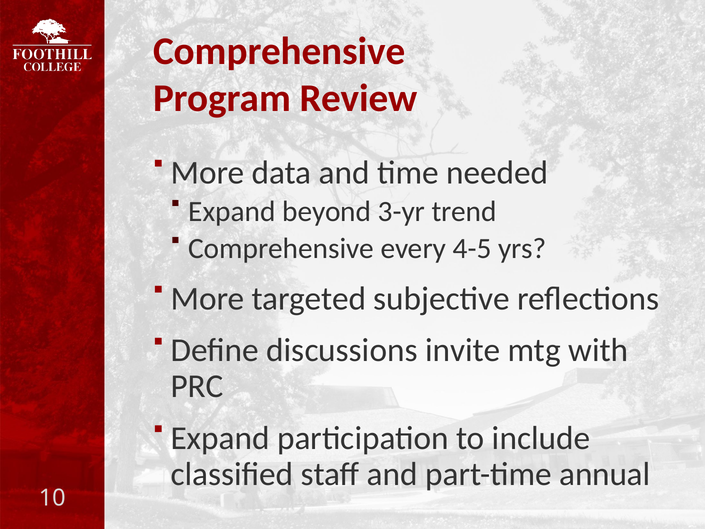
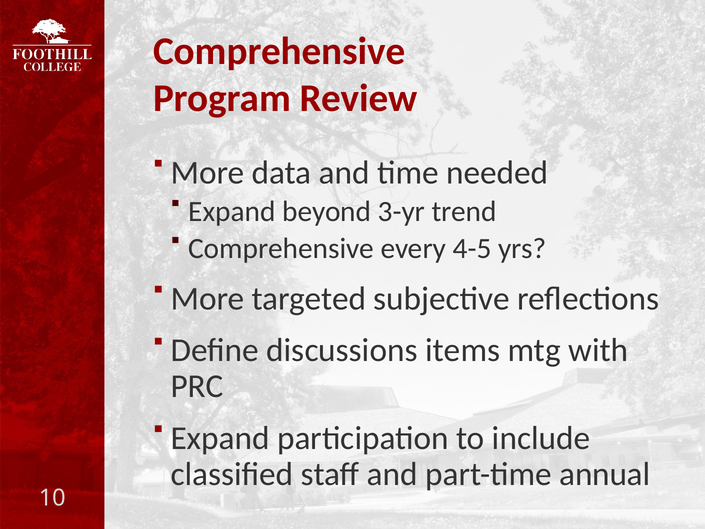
invite: invite -> items (463, 350)
